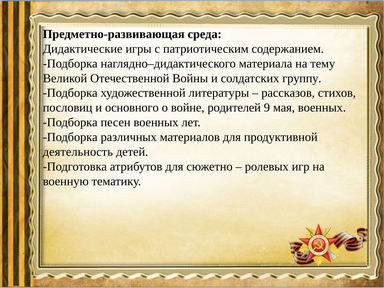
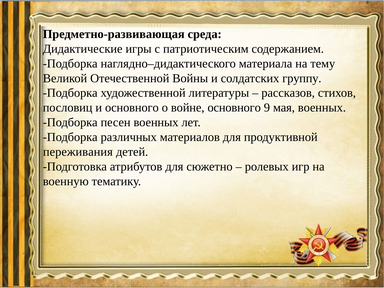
войне родителей: родителей -> основного (234, 108)
деятельность: деятельность -> переживания (78, 152)
